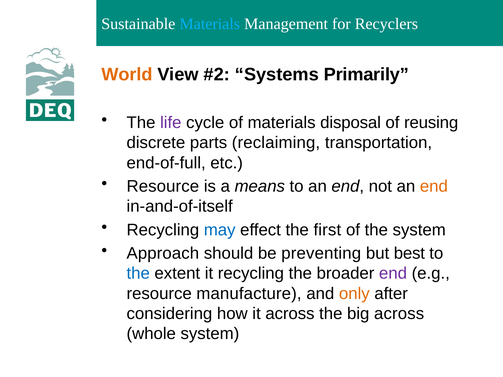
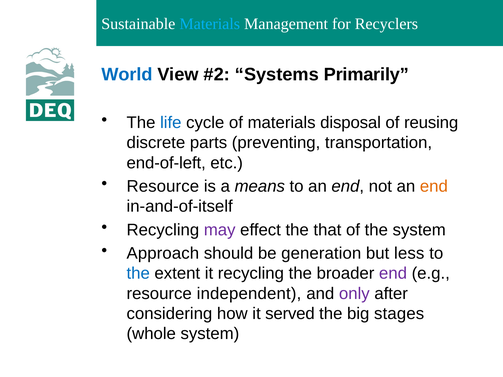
World colour: orange -> blue (127, 75)
life colour: purple -> blue (171, 123)
reclaiming: reclaiming -> preventing (276, 143)
end-of-full: end-of-full -> end-of-left (166, 163)
may colour: blue -> purple (220, 230)
first: first -> that (327, 230)
preventing: preventing -> generation (321, 253)
best: best -> less (409, 253)
manufacture: manufacture -> independent (249, 294)
only colour: orange -> purple (354, 294)
it across: across -> served (290, 314)
big across: across -> stages (399, 314)
